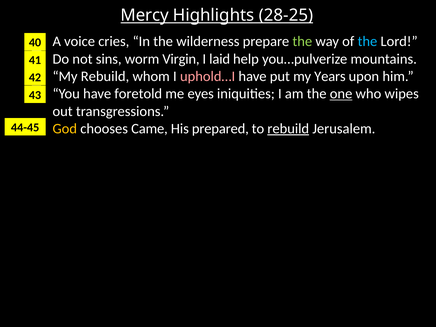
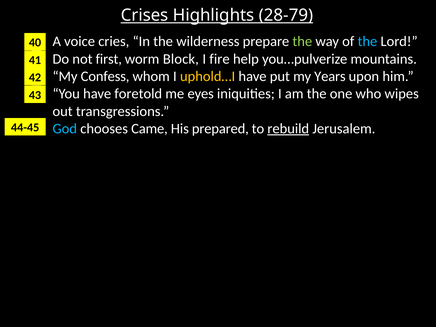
Mercy: Mercy -> Crises (145, 15)
28-25: 28-25 -> 28-79 (286, 15)
sins: sins -> first (109, 59)
Virgin: Virgin -> Block (181, 59)
laid: laid -> fire (220, 59)
My Rebuild: Rebuild -> Confess (105, 76)
uphold…I colour: pink -> yellow (208, 76)
one underline: present -> none (341, 94)
God colour: yellow -> light blue (65, 129)
